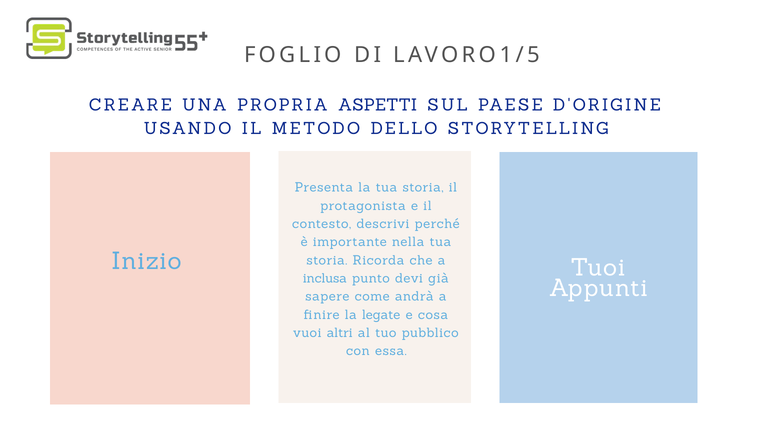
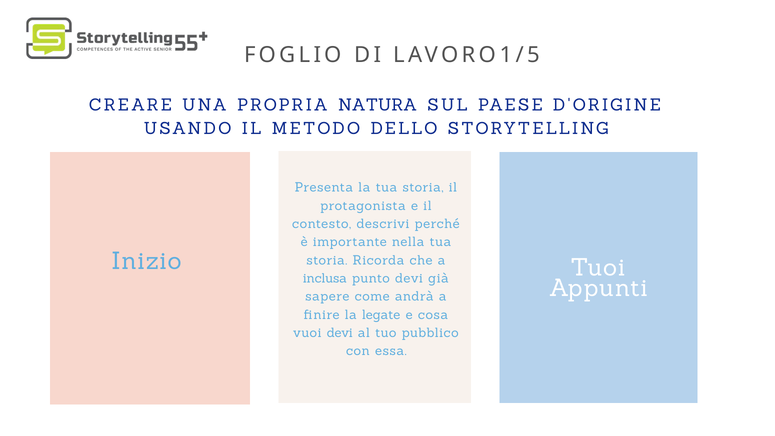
ASPETTI: ASPETTI -> NATURA (378, 105)
vuoi altri: altri -> devi (340, 333)
